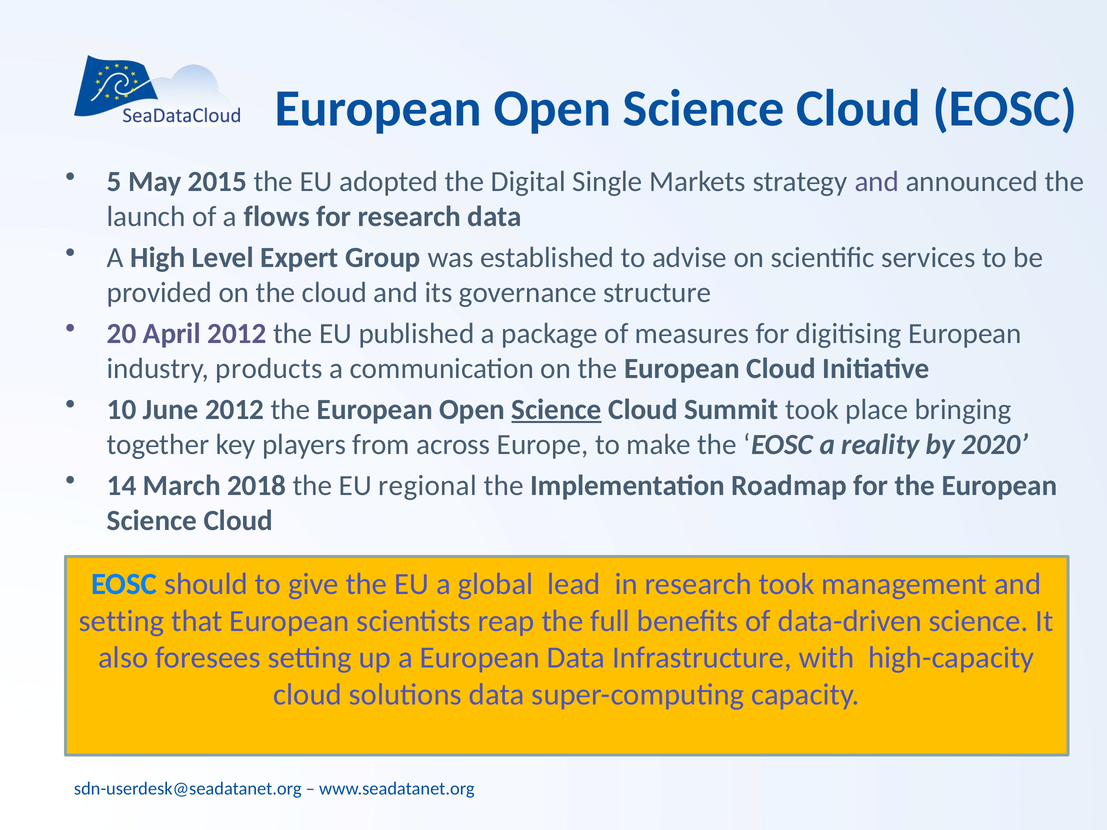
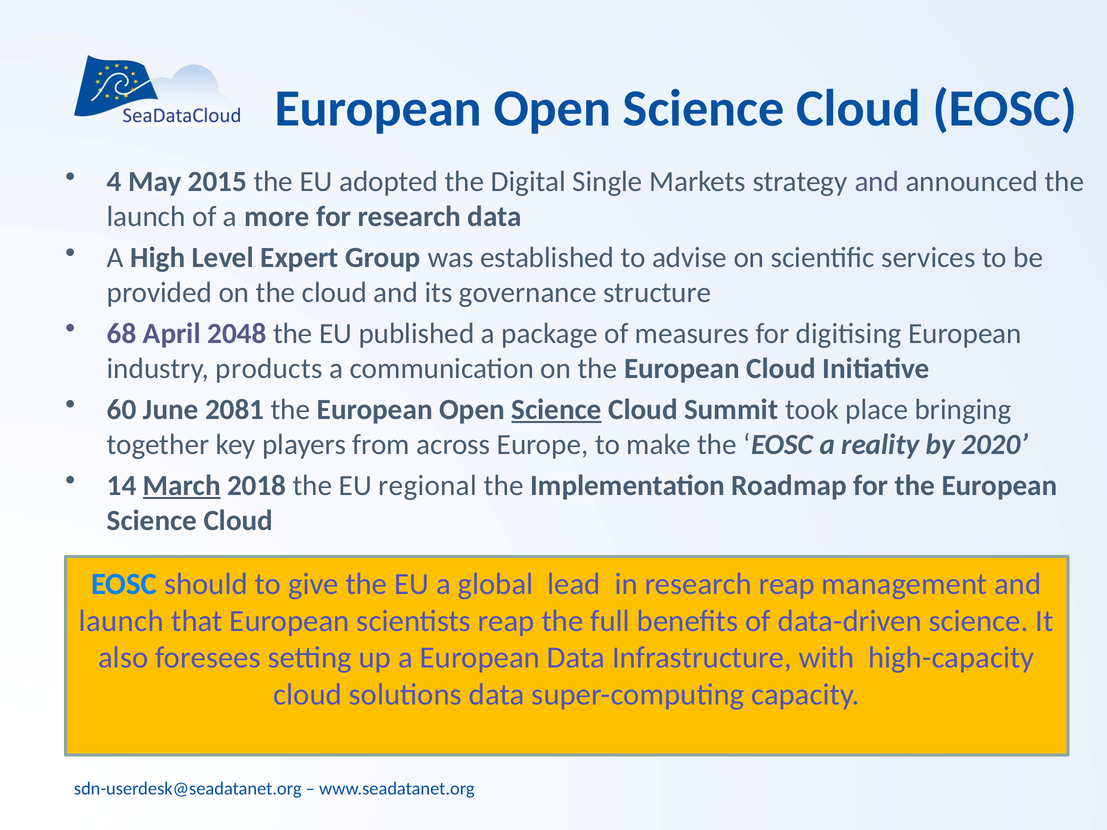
5: 5 -> 4 (114, 182)
flows: flows -> more (277, 217)
20: 20 -> 68 (122, 334)
April 2012: 2012 -> 2048 (237, 334)
10: 10 -> 60 (122, 410)
June 2012: 2012 -> 2081 (235, 410)
March underline: none -> present (182, 486)
research took: took -> reap (787, 584)
setting: setting -> launch (121, 621)
